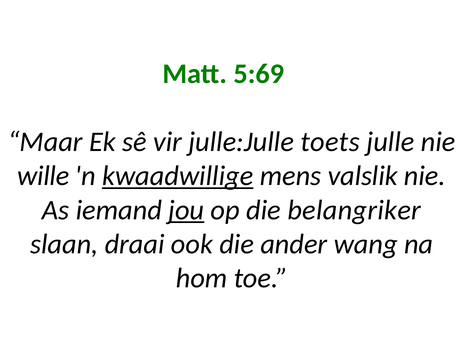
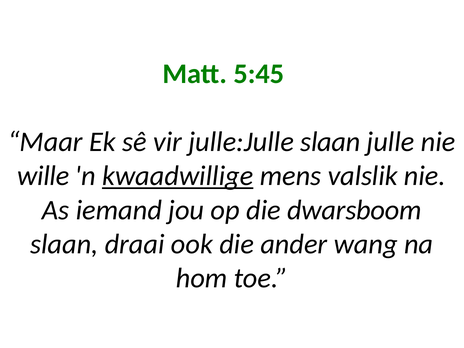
5:69: 5:69 -> 5:45 (259, 74)
julle:Julle toets: toets -> slaan (330, 142)
jou underline: present -> none (186, 210)
belangriker: belangriker -> dwarsboom (354, 210)
